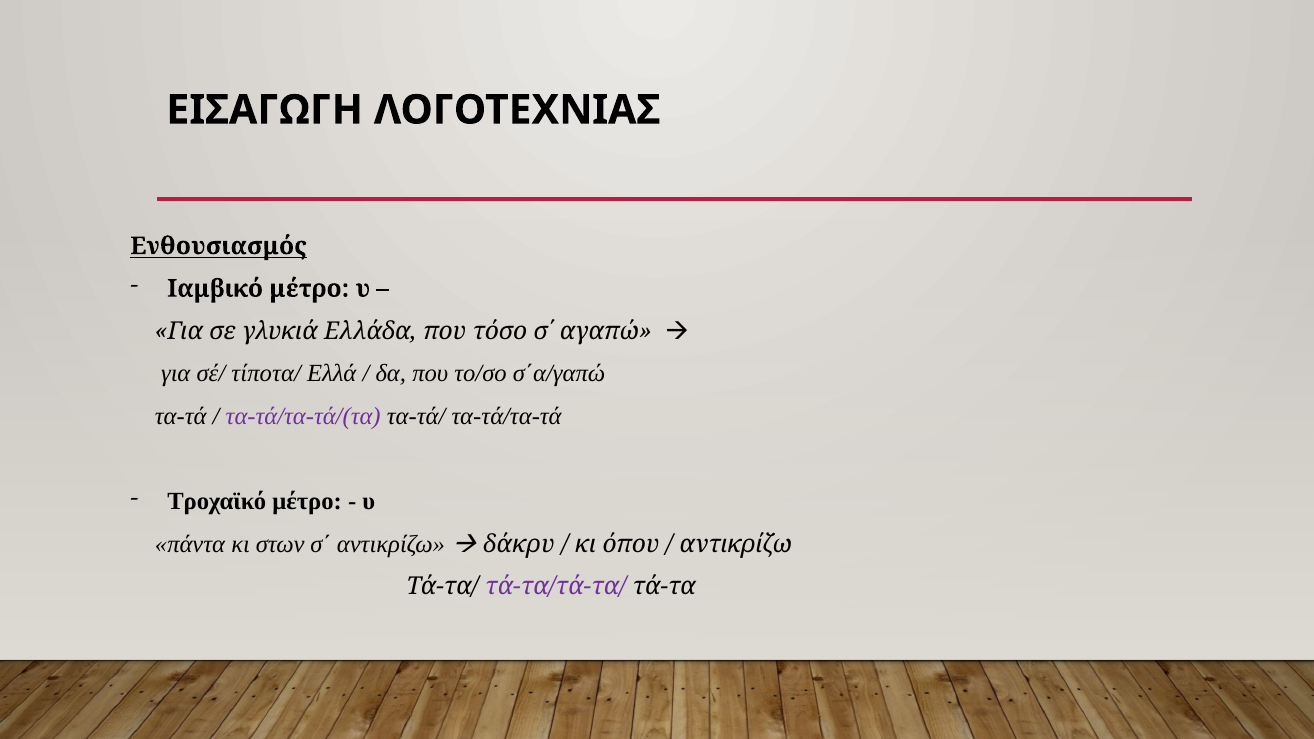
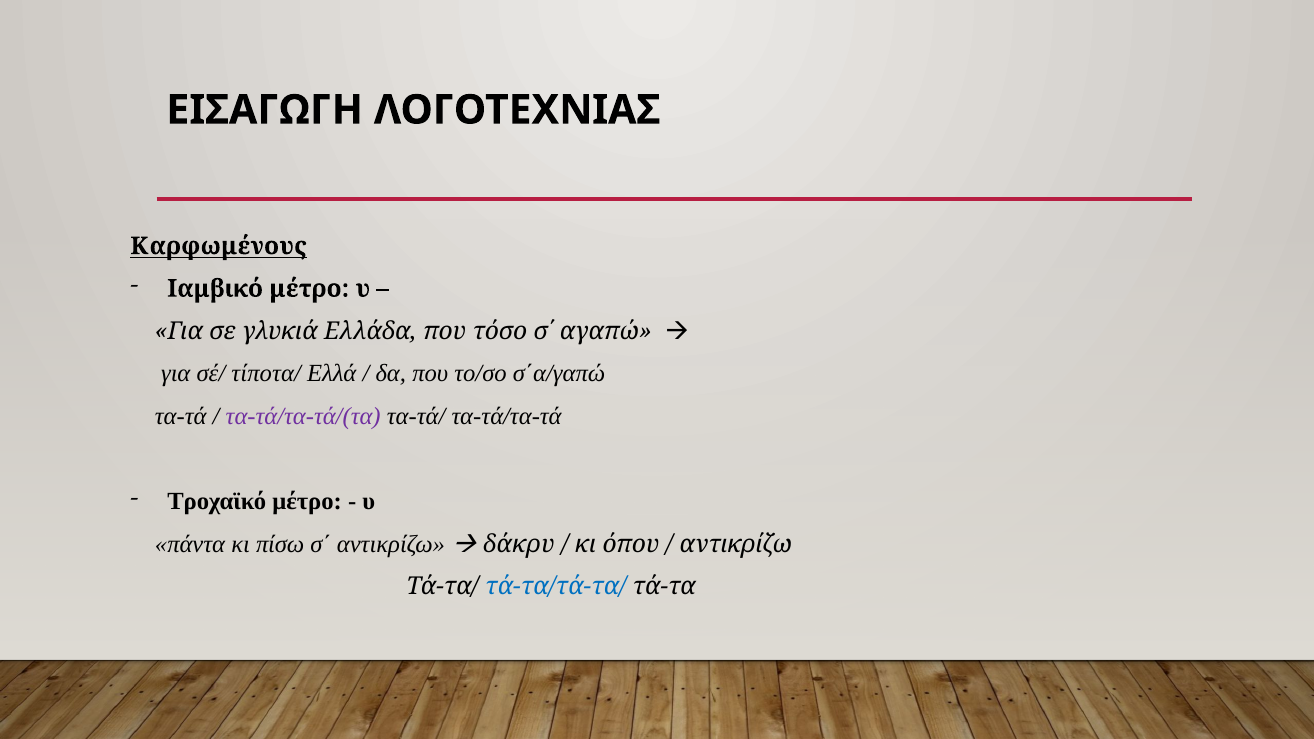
Ενθουσιασμός: Ενθουσιασμός -> Καρφωμένους (219, 246)
στων: στων -> πίσω (280, 544)
τά-τα/τά-τα/ colour: purple -> blue (556, 587)
